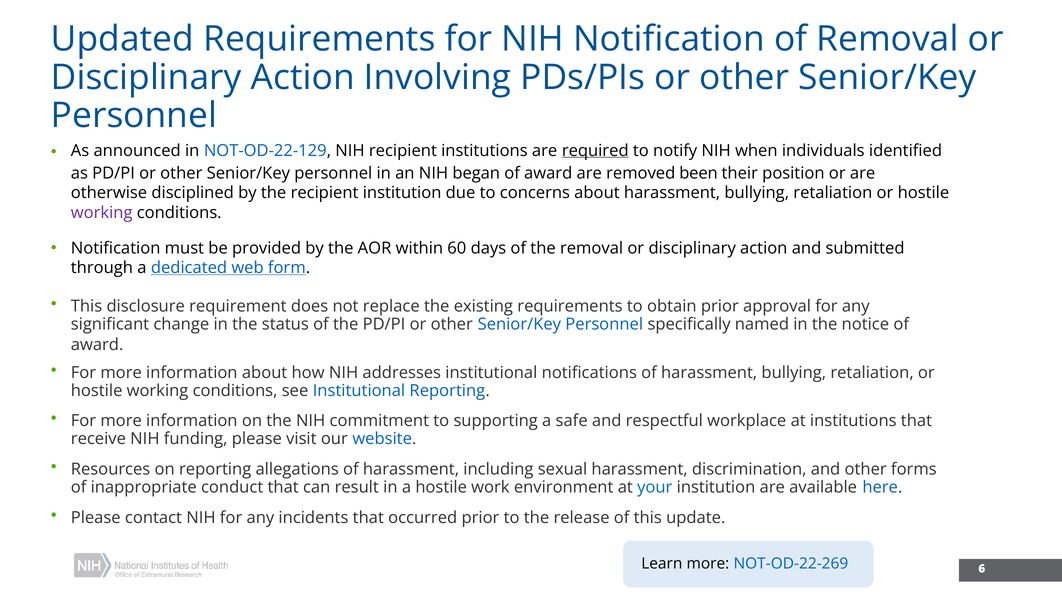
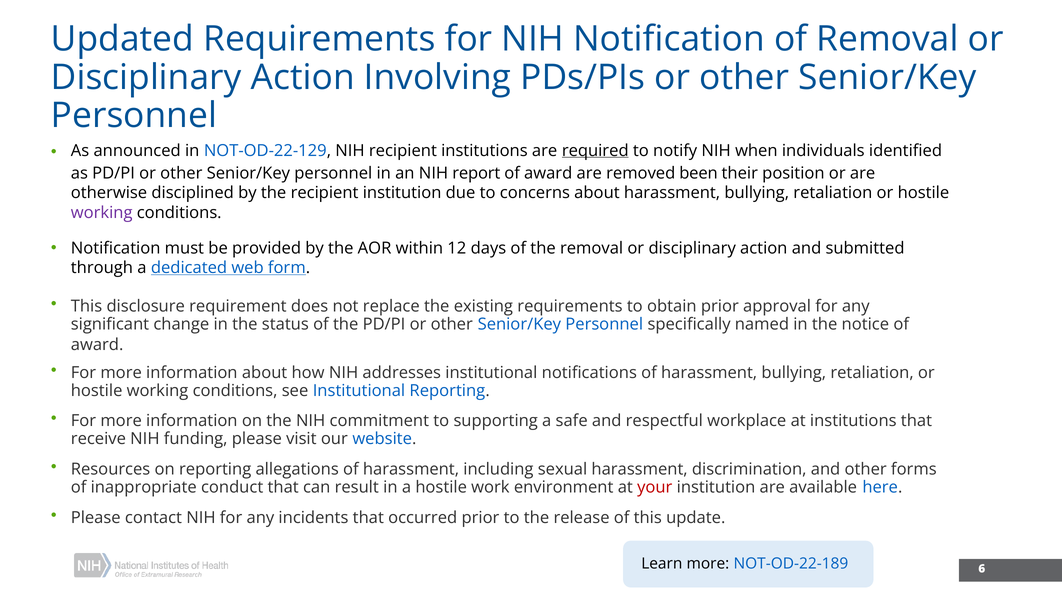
began: began -> report (476, 173)
60: 60 -> 12 (457, 248)
your colour: blue -> red (655, 488)
NOT-OD-22-269: NOT-OD-22-269 -> NOT-OD-22-189 (791, 564)
